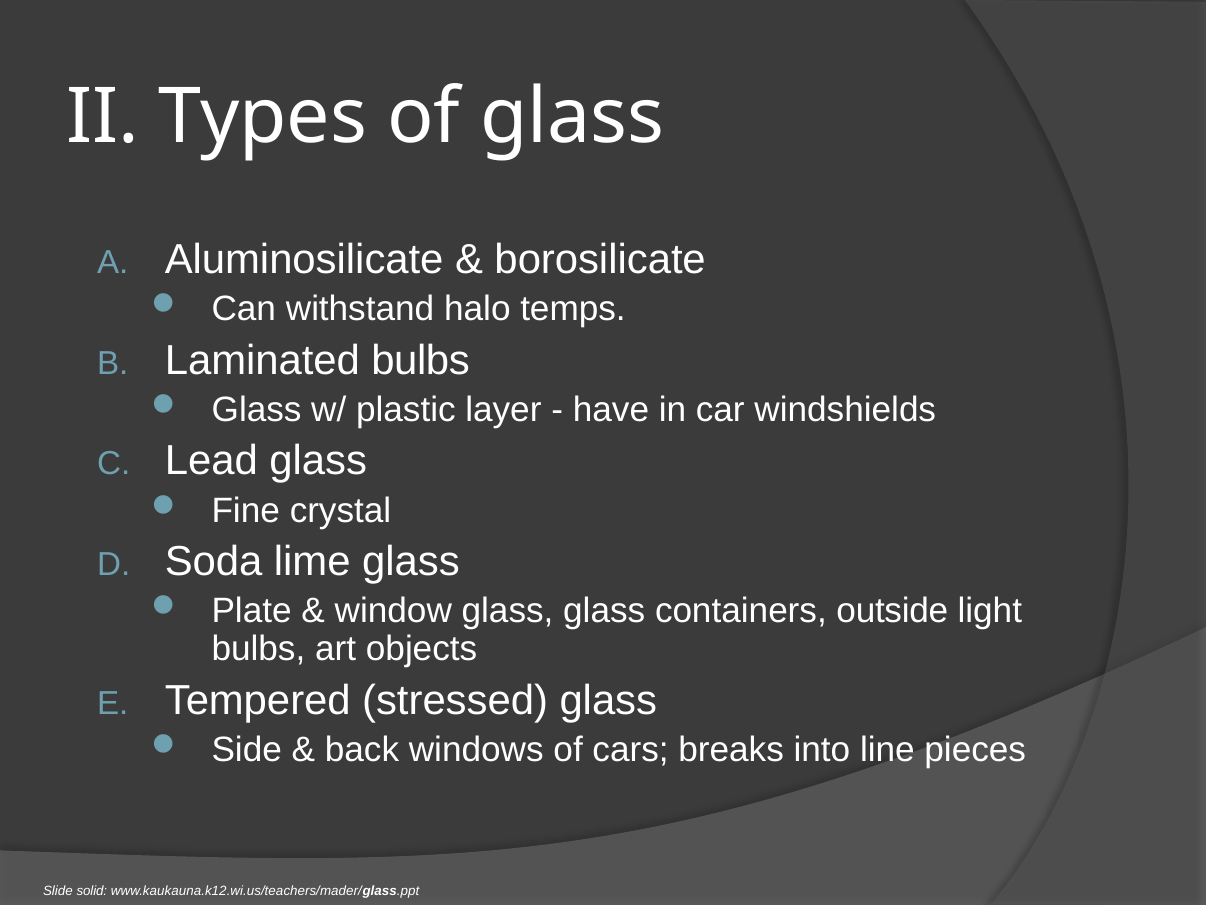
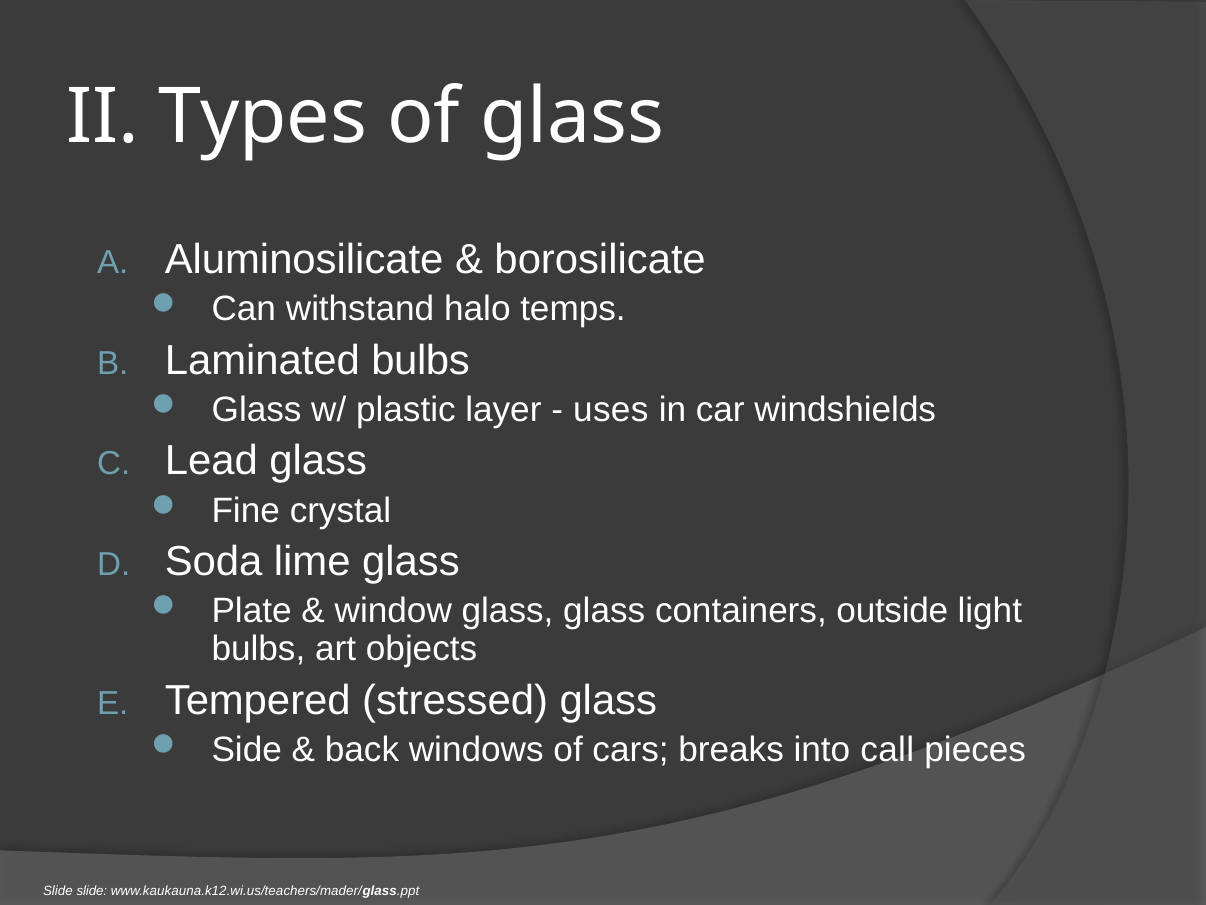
have: have -> uses (611, 410)
line: line -> call (887, 749)
Slide solid: solid -> slide (92, 891)
